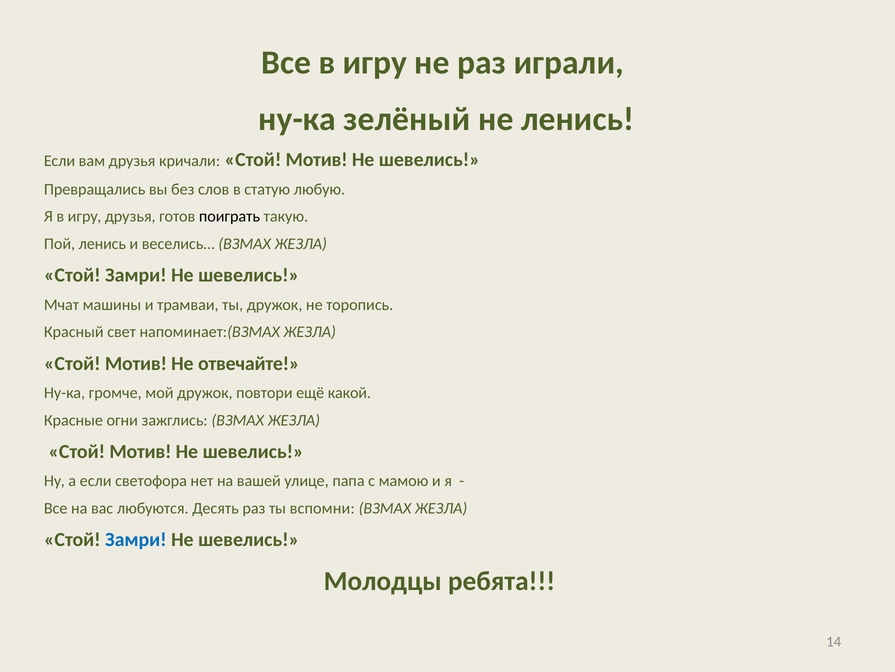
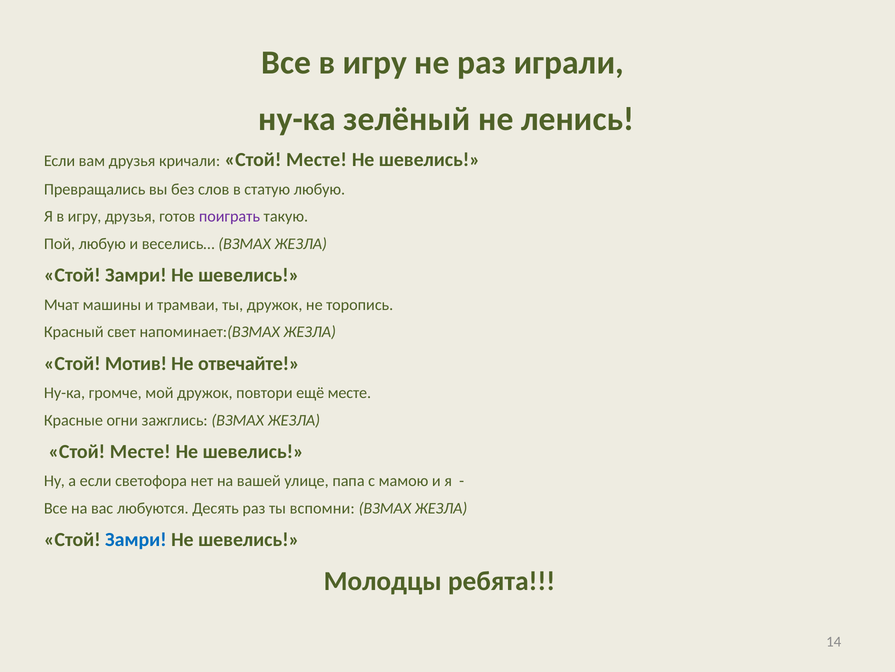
кричали Стой Мотив: Мотив -> Месте (316, 160)
поиграть colour: black -> purple (229, 216)
Пой ленись: ленись -> любую (102, 244)
ещё какой: какой -> месте (349, 392)
Мотив: Мотив -> Месте (140, 451)
